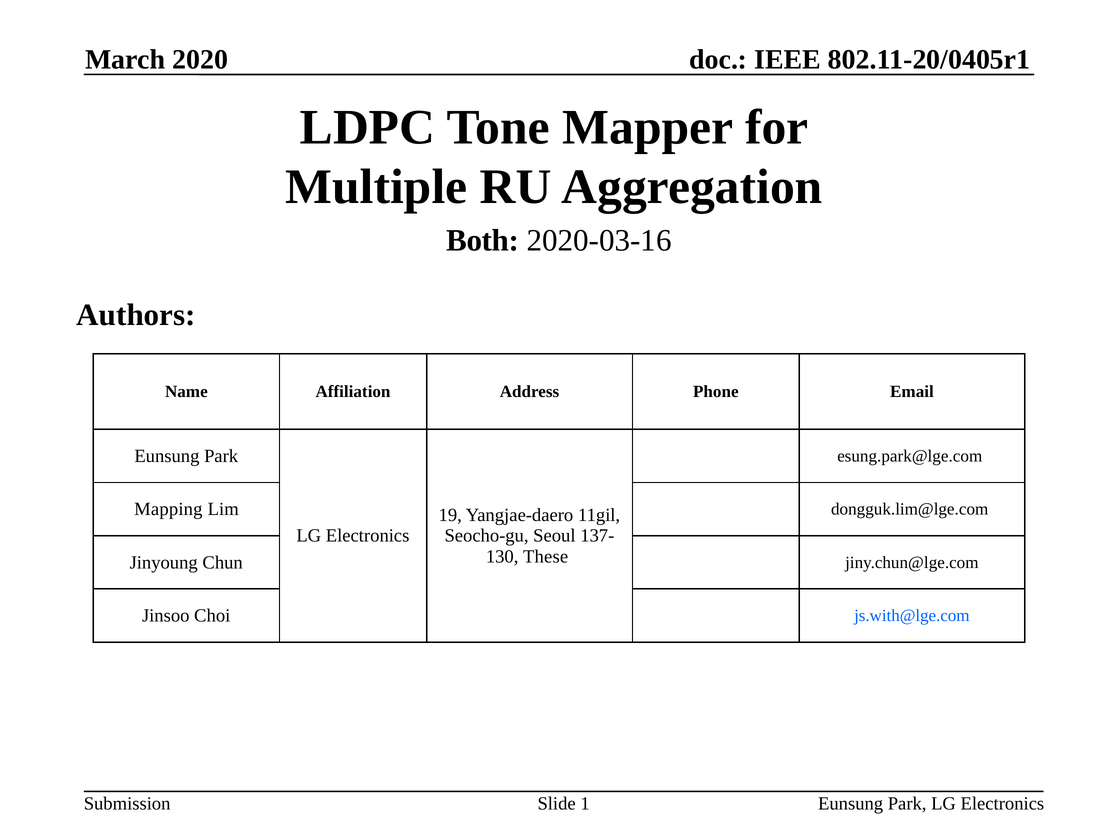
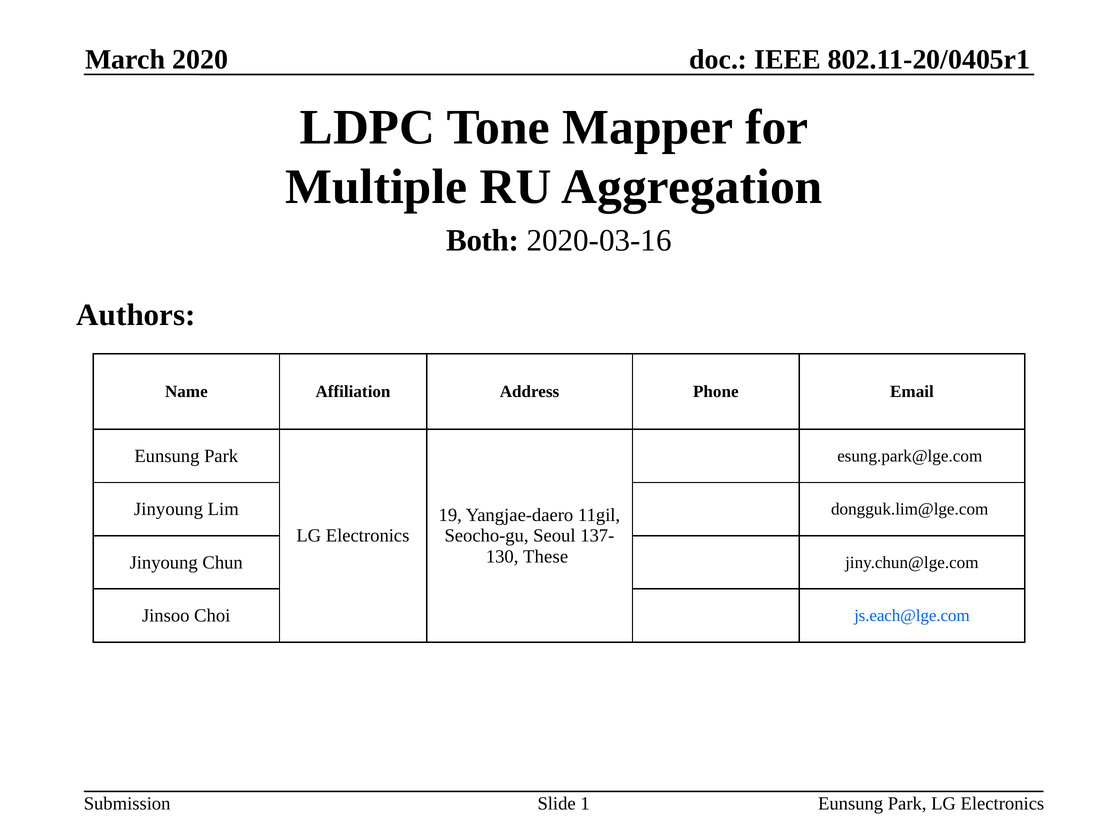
Mapping: Mapping -> Jinyoung (168, 509)
js.with@lge.com: js.with@lge.com -> js.each@lge.com (912, 616)
